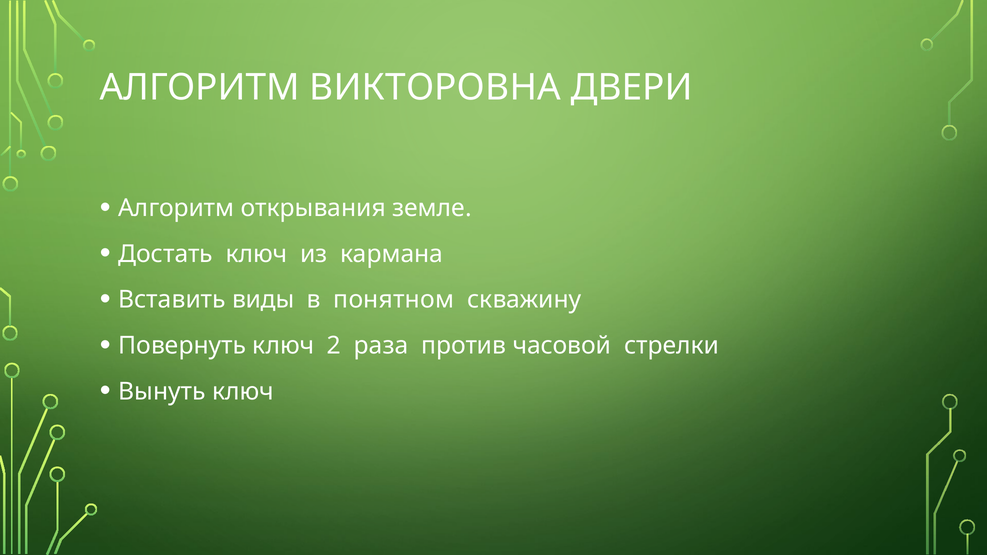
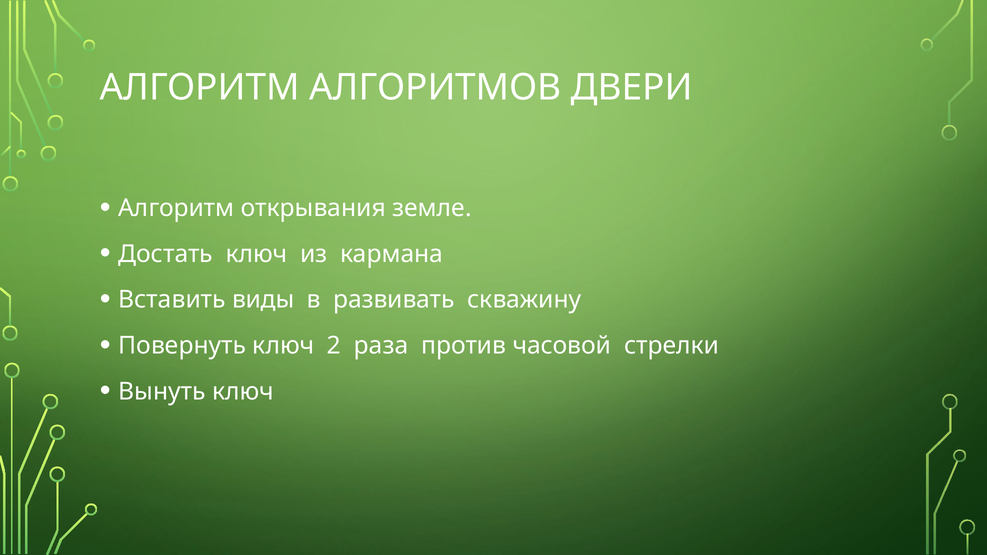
ВИКТОРОВНА: ВИКТОРОВНА -> АЛГОРИТМОВ (435, 87)
понятном: понятном -> развивать (394, 300)
